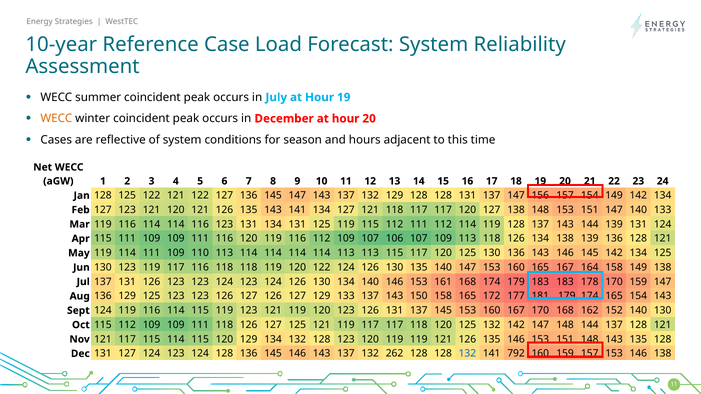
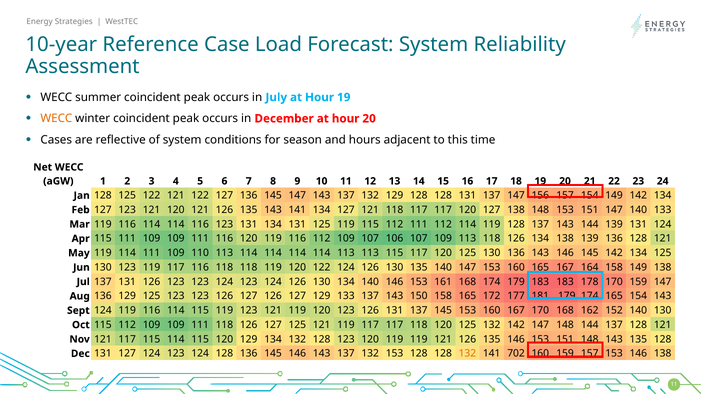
132 262: 262 -> 153 (395, 354)
132 colour: blue -> orange (467, 354)
792: 792 -> 702 (516, 354)
